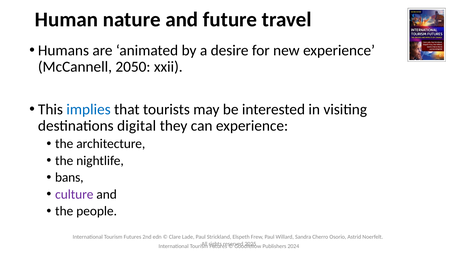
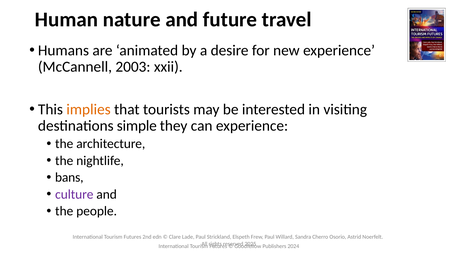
2050: 2050 -> 2003 (133, 67)
implies colour: blue -> orange (89, 109)
digital: digital -> simple (137, 126)
